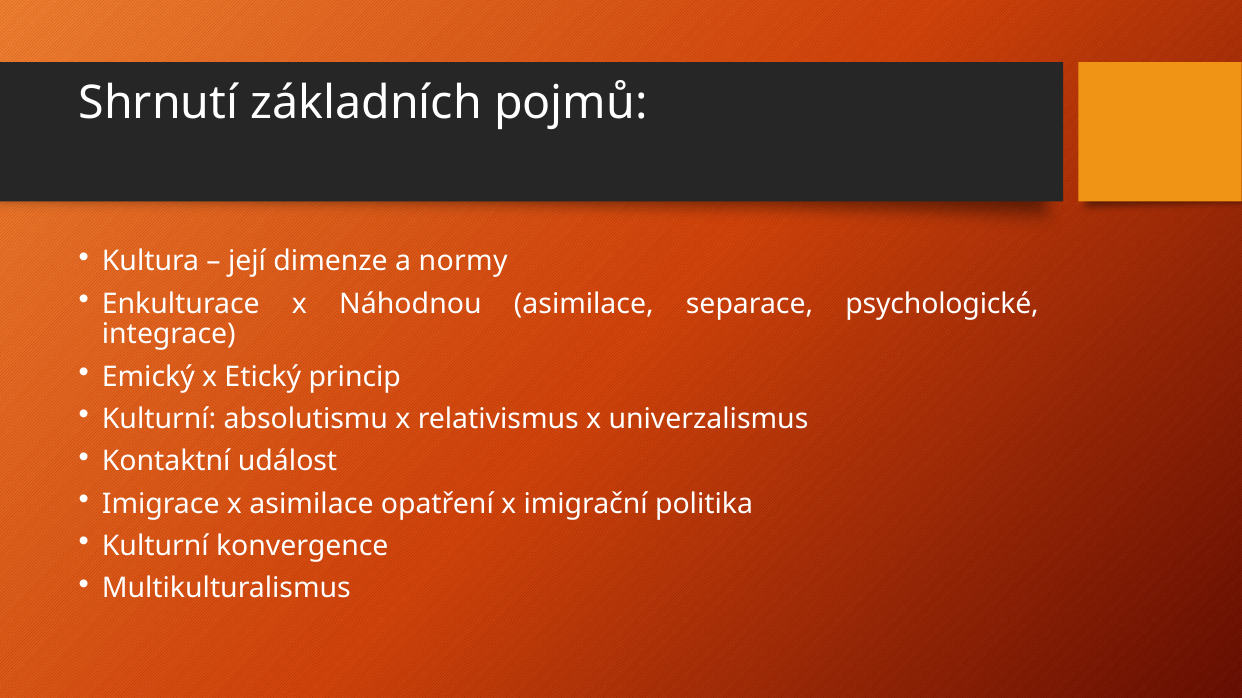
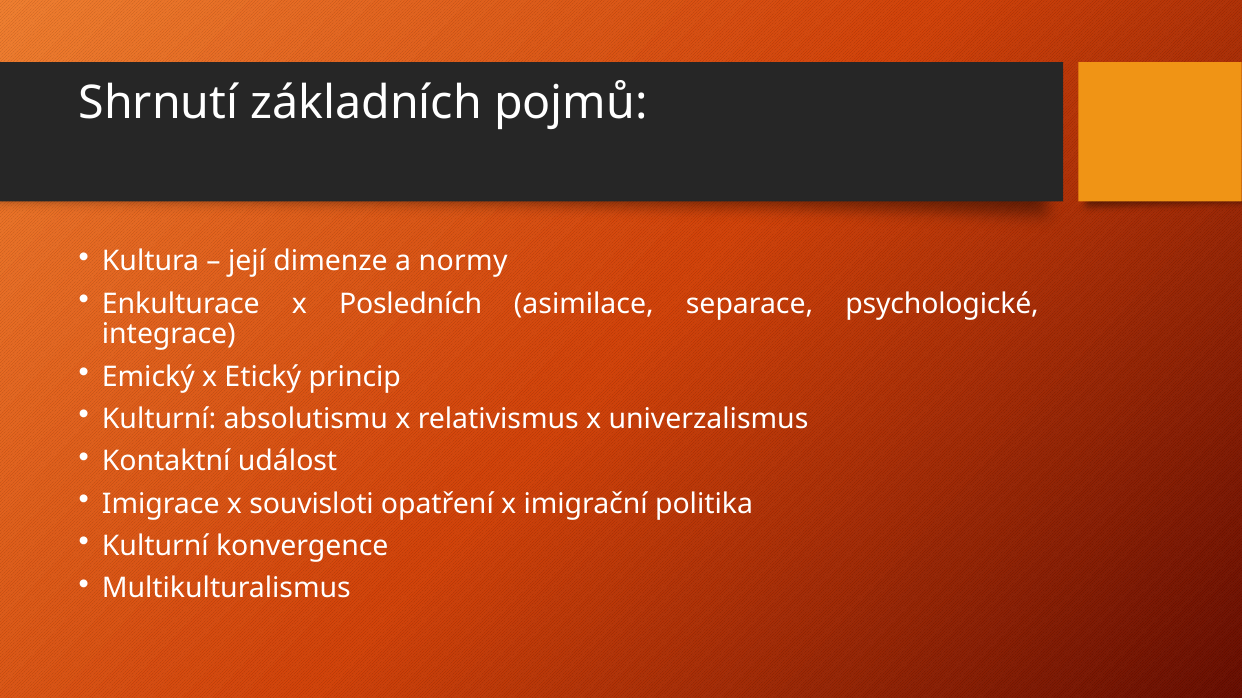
Náhodnou: Náhodnou -> Posledních (411, 304)
x asimilace: asimilace -> souvisloti (312, 504)
